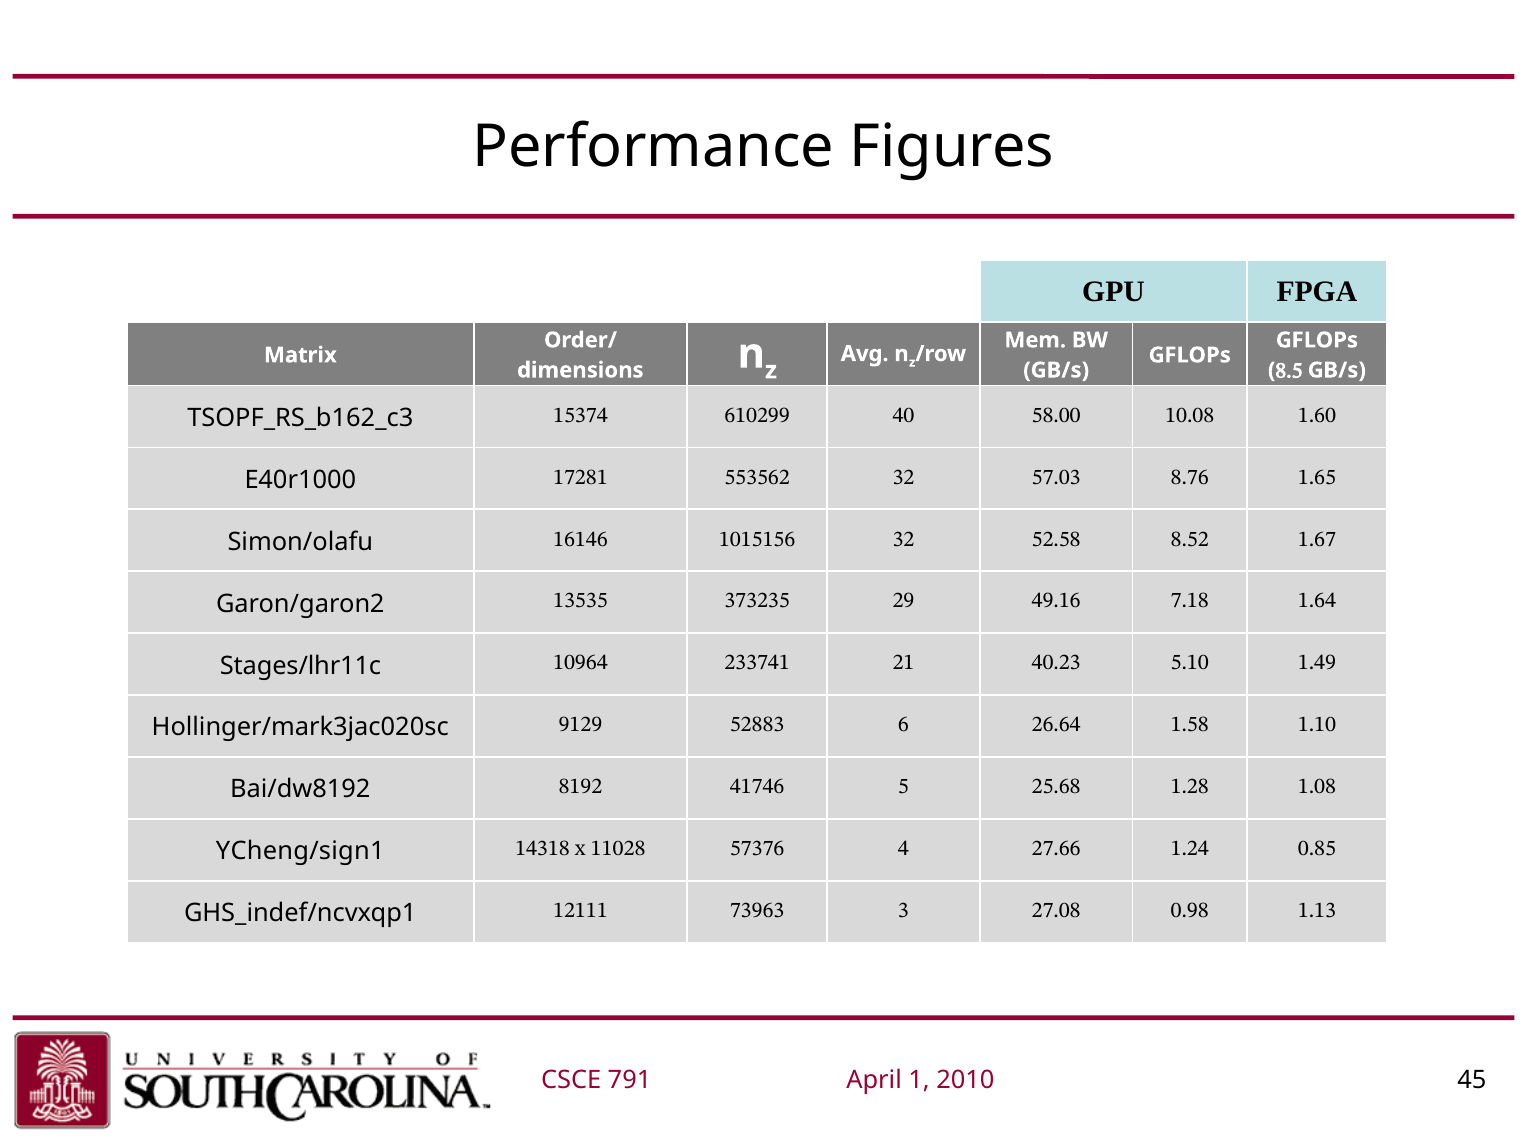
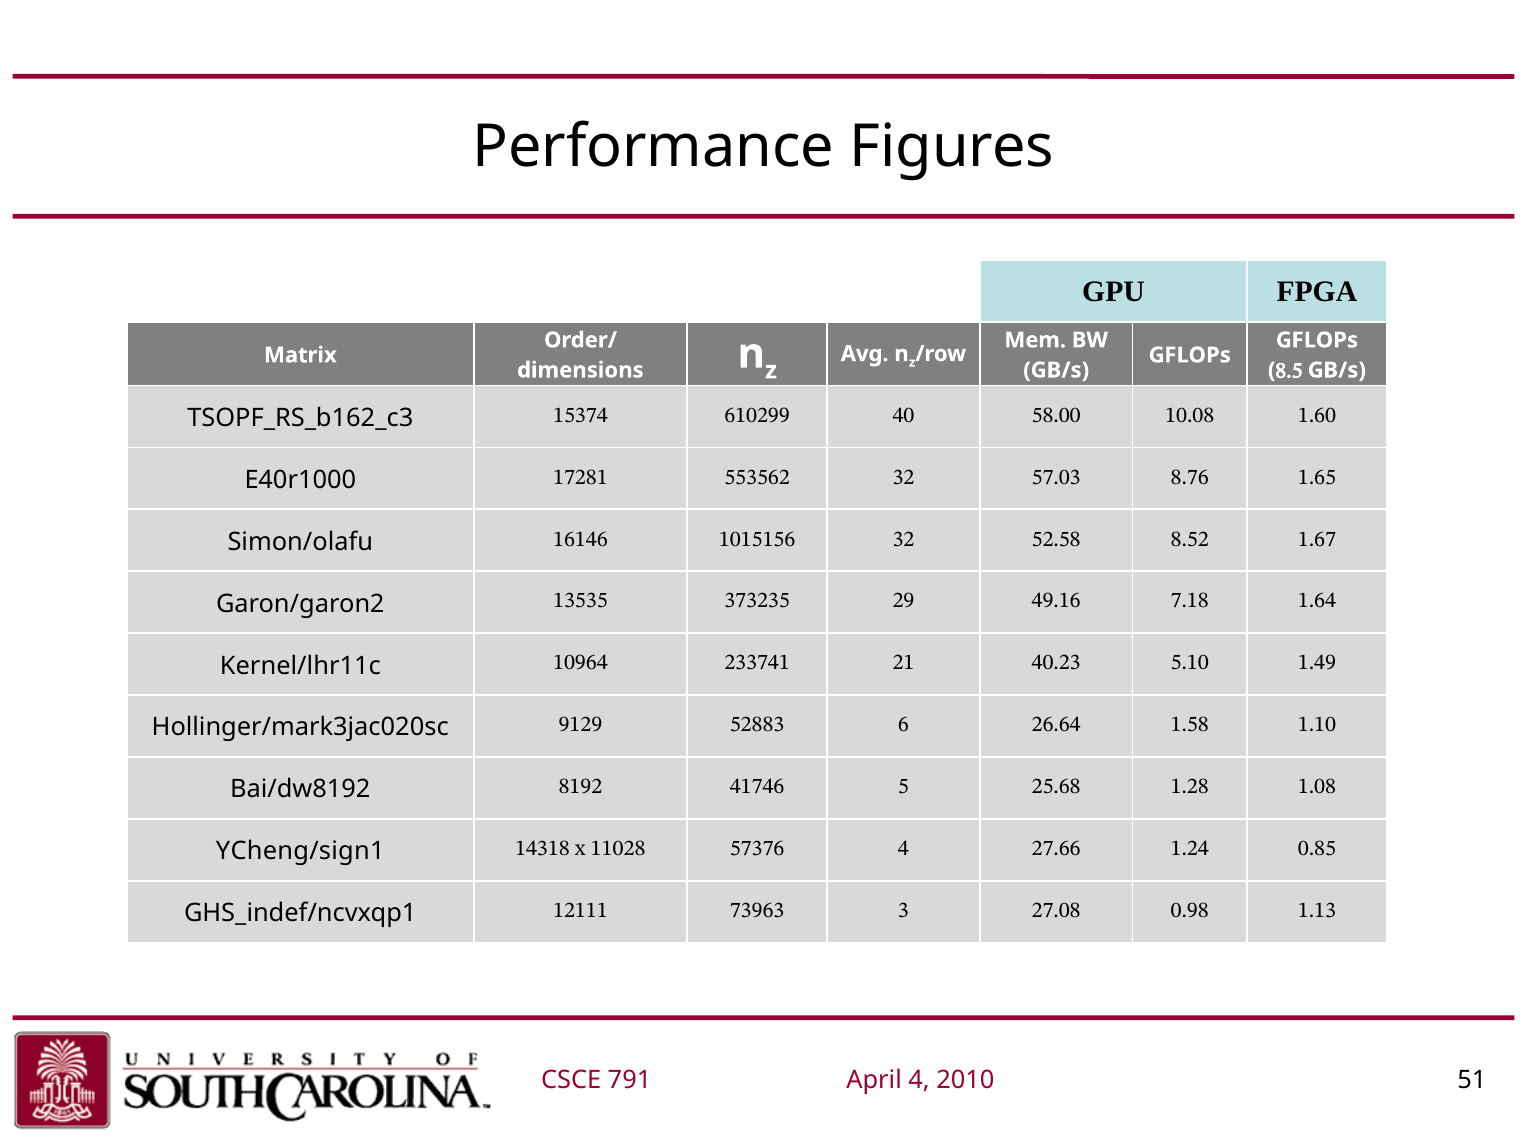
Stages/lhr11c: Stages/lhr11c -> Kernel/lhr11c (300, 666)
April 1: 1 -> 4 (919, 1081)
45: 45 -> 51 (1472, 1081)
